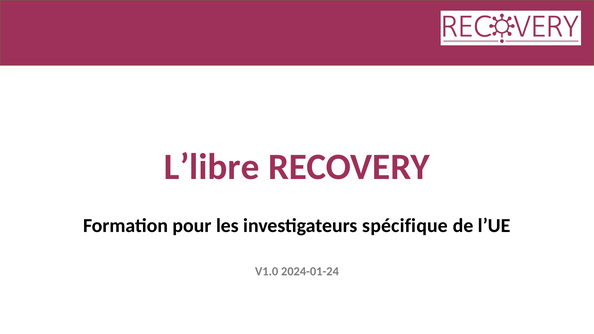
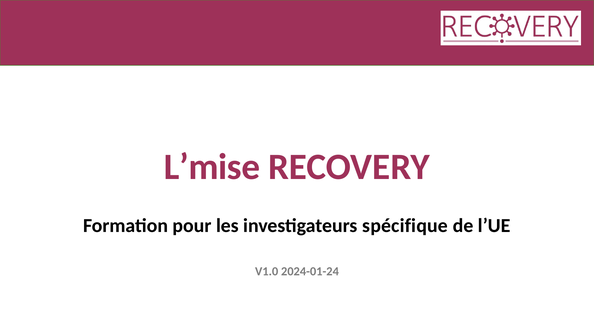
L’libre: L’libre -> L’mise (212, 167)
